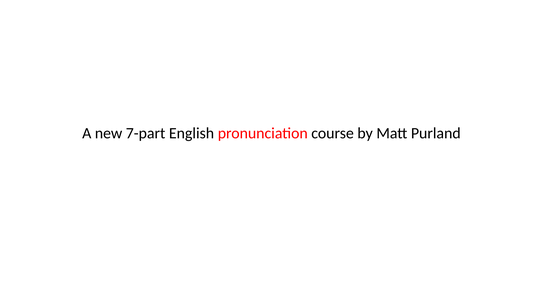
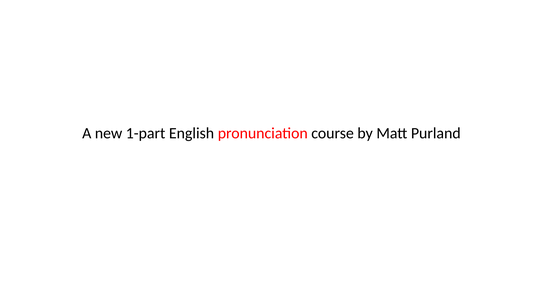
7-part: 7-part -> 1-part (146, 133)
